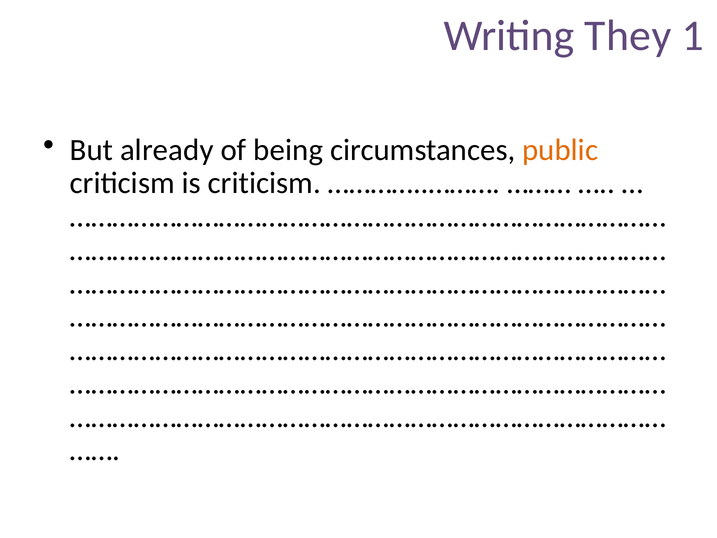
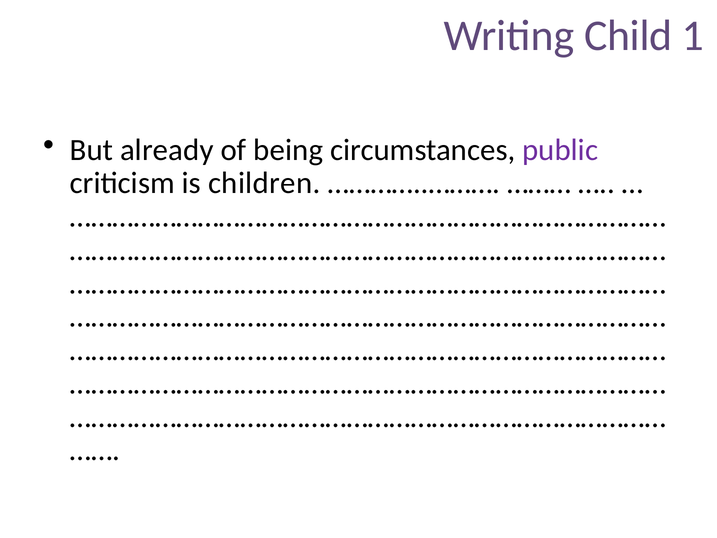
They: They -> Child (628, 36)
public colour: orange -> purple (560, 150)
is criticism: criticism -> children (264, 183)
